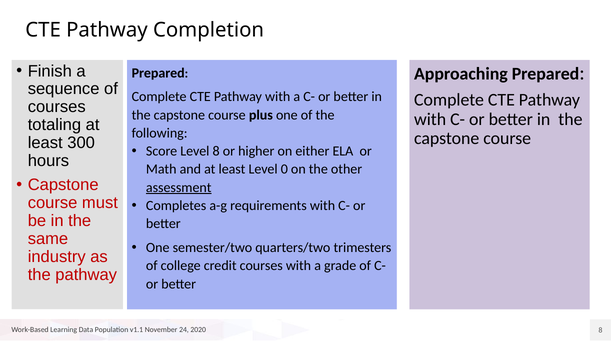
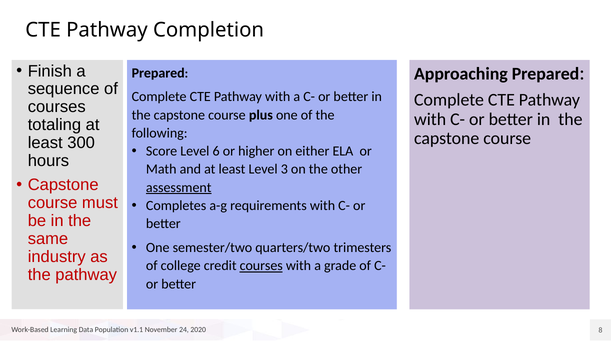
Level 8: 8 -> 6 (216, 151)
0: 0 -> 3 (284, 169)
courses underline: none -> present (261, 266)
